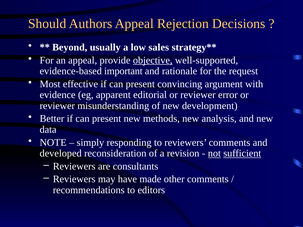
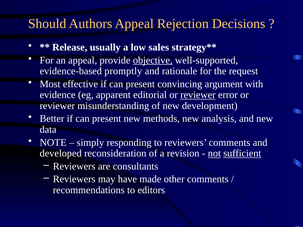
Beyond: Beyond -> Release (70, 47)
important: important -> promptly (123, 71)
reviewer underline: none -> present (198, 95)
